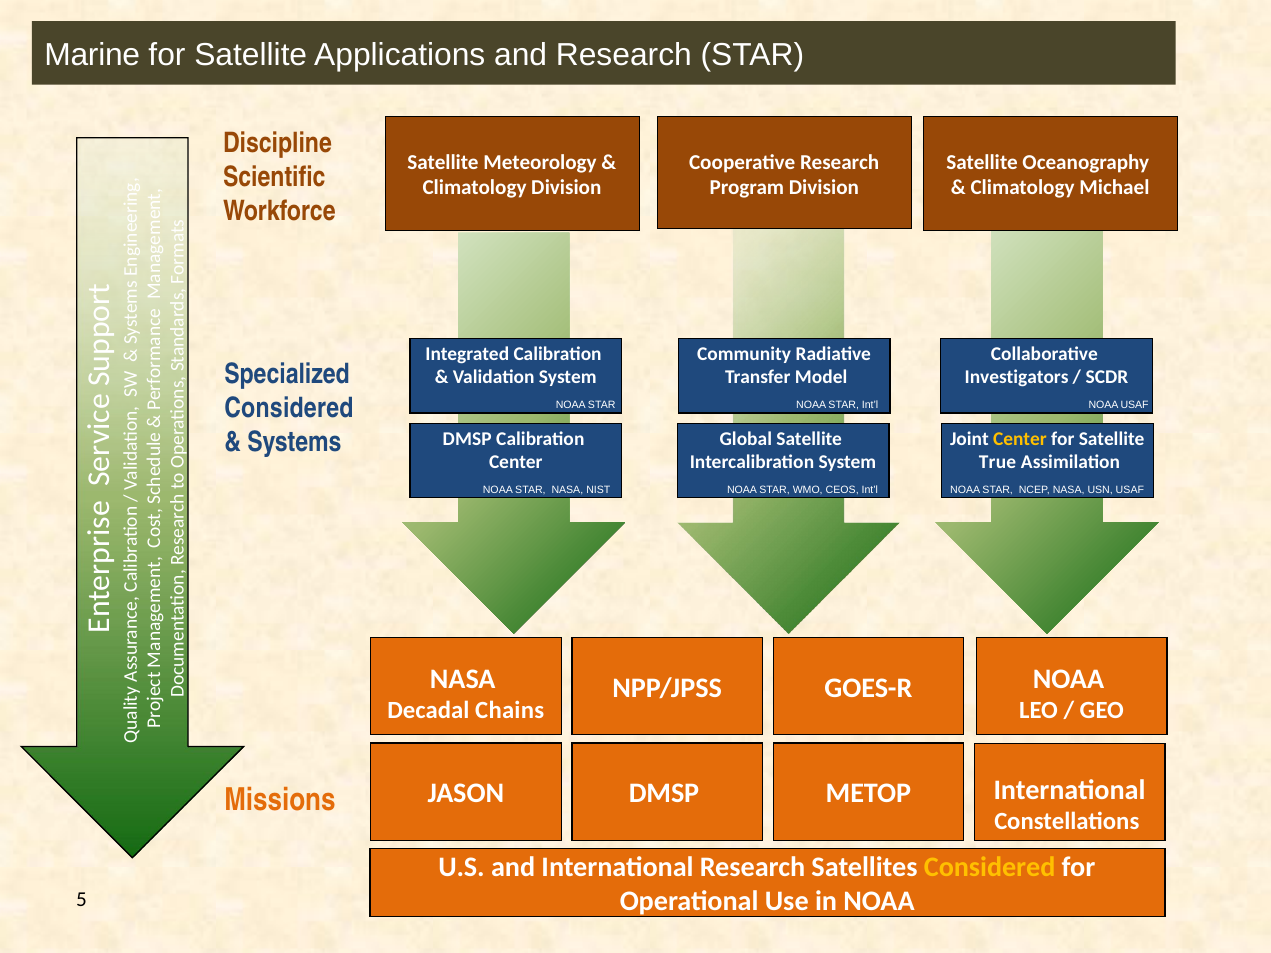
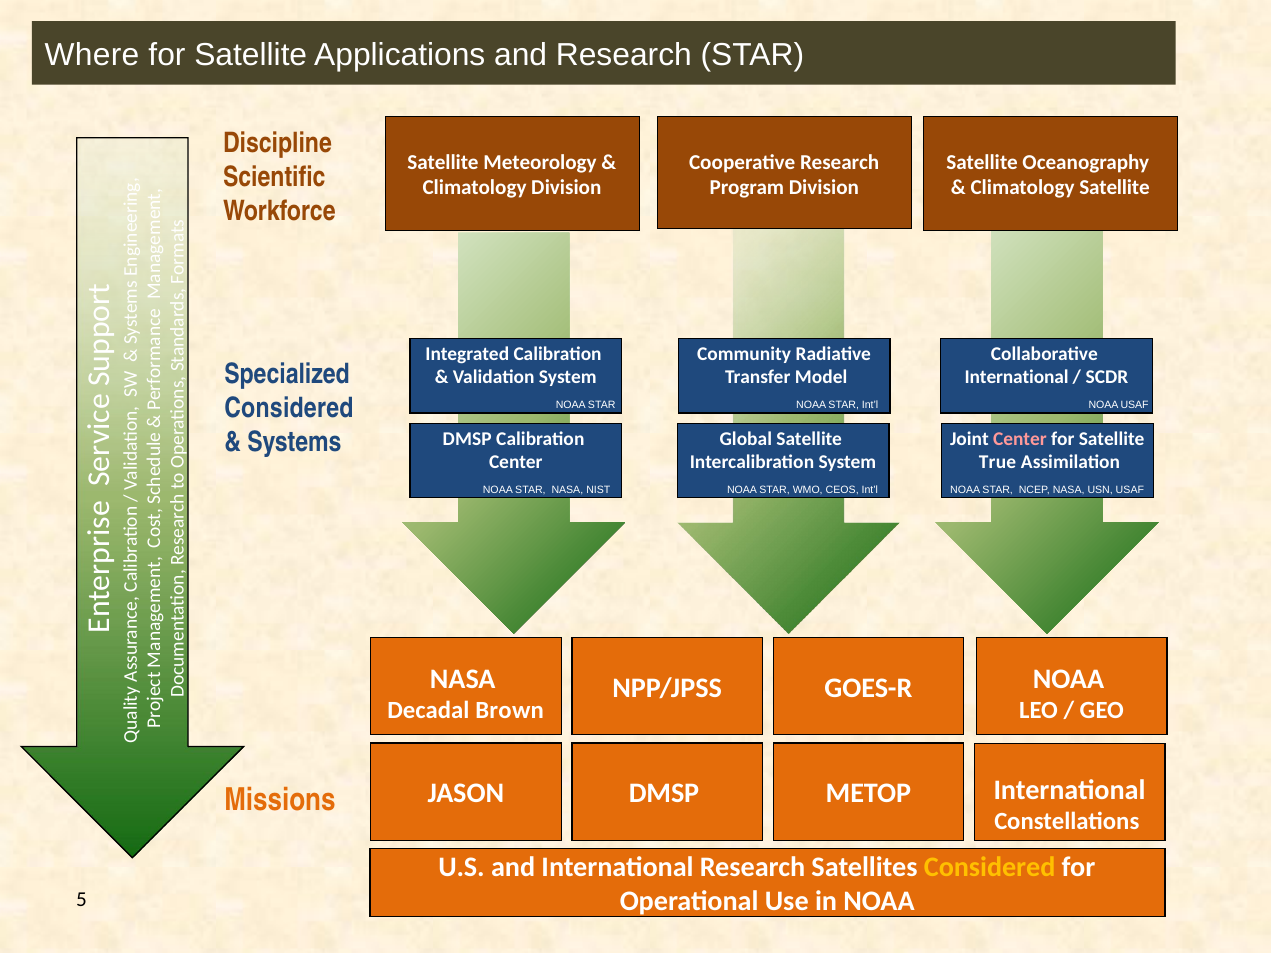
Marine: Marine -> Where (92, 55)
Climatology Michael: Michael -> Satellite (1115, 188)
Investigators: Investigators -> International (1017, 377)
Center colour: yellow -> pink (1020, 439)
Chains: Chains -> Brown (510, 711)
